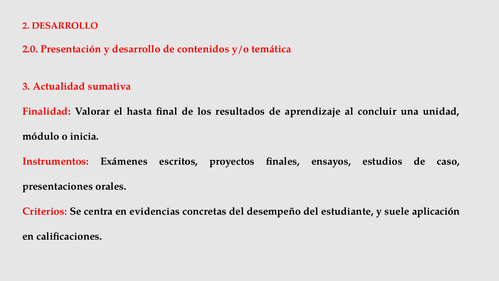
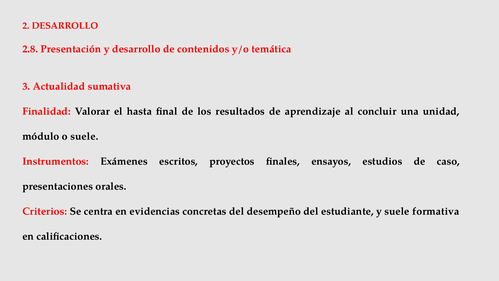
2.0: 2.0 -> 2.8 (30, 49)
o inicia: inicia -> suele (84, 136)
aplicación: aplicación -> formativa (436, 211)
